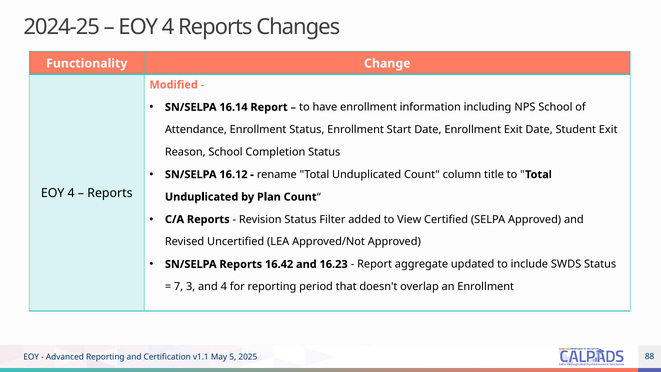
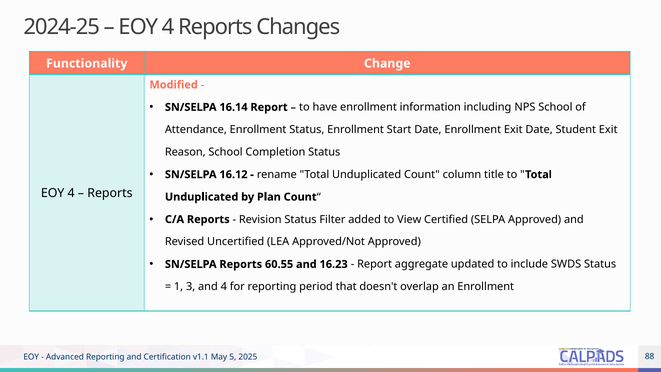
16.42: 16.42 -> 60.55 (279, 264)
7: 7 -> 1 (179, 287)
